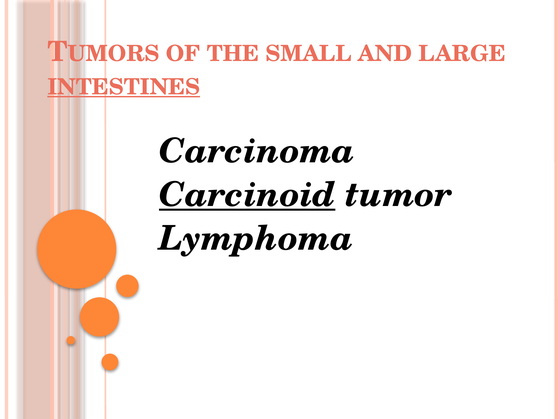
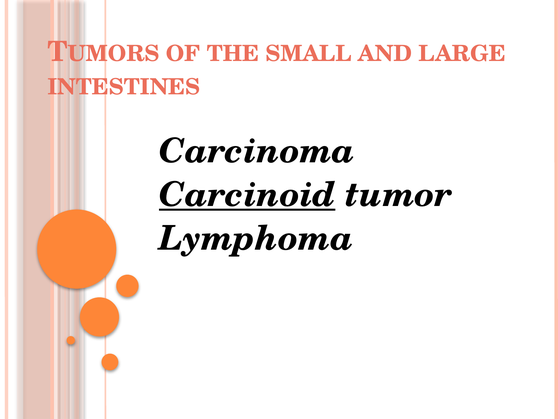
INTESTINES underline: present -> none (124, 87)
